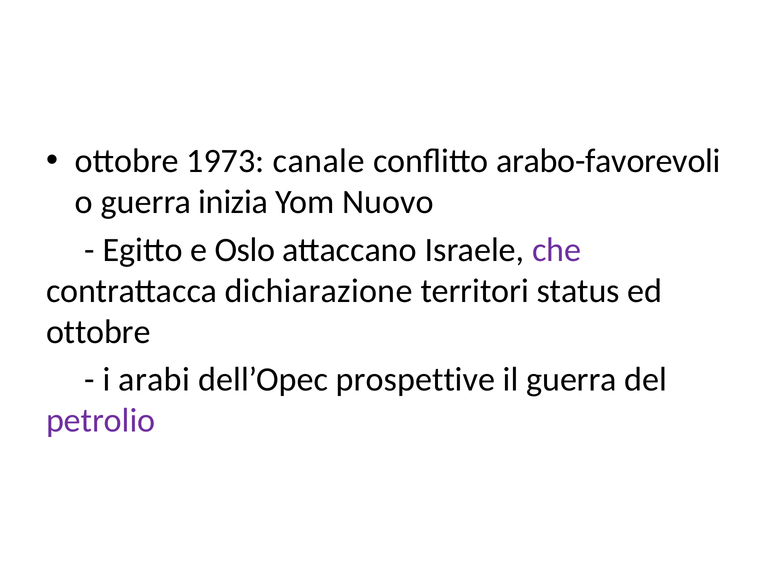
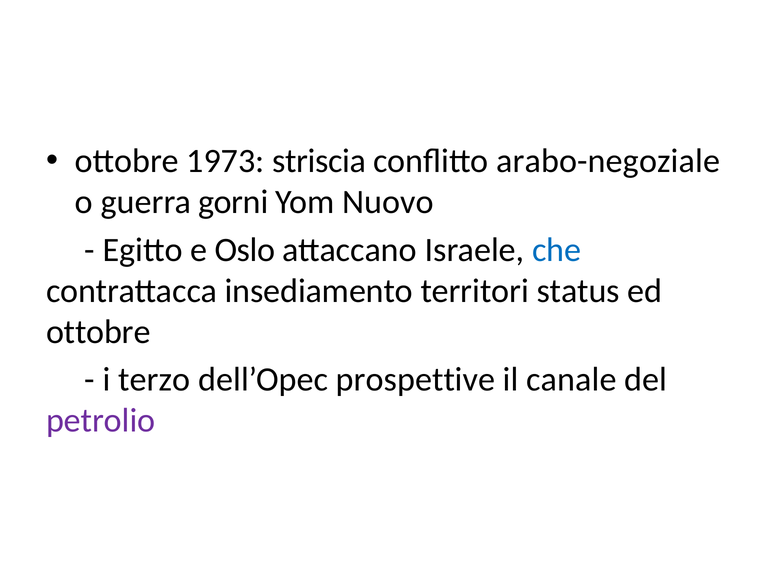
canale: canale -> striscia (319, 161)
arabo-favorevoli: arabo-favorevoli -> arabo-negoziale (608, 161)
inizia: inizia -> gorni (233, 202)
che colour: purple -> blue (557, 250)
dichiarazione: dichiarazione -> insediamento (319, 291)
arabi: arabi -> terzo (154, 380)
il guerra: guerra -> canale (571, 380)
